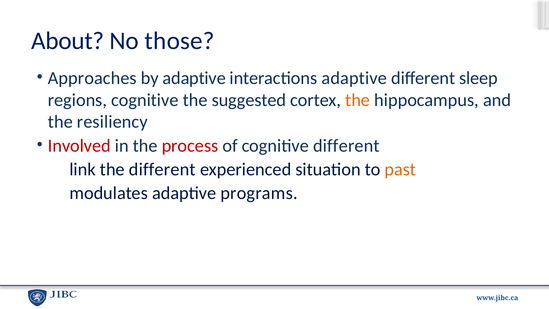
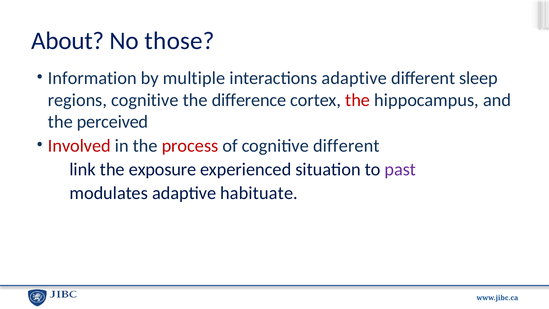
Approaches: Approaches -> Information (92, 78)
by adaptive: adaptive -> multiple (194, 78)
suggested: suggested -> difference (249, 100)
the colour: orange -> red (358, 100)
resiliency: resiliency -> perceived (112, 122)
the different: different -> exposure (162, 169)
past colour: orange -> purple (400, 169)
programs: programs -> habituate (259, 193)
